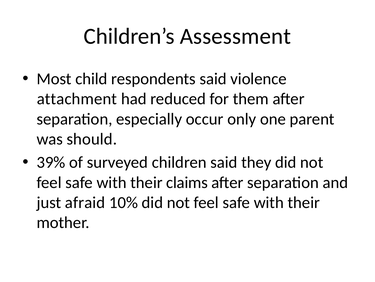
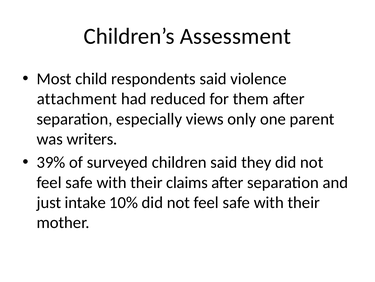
occur: occur -> views (205, 119)
should: should -> writers (92, 139)
afraid: afraid -> intake (85, 202)
